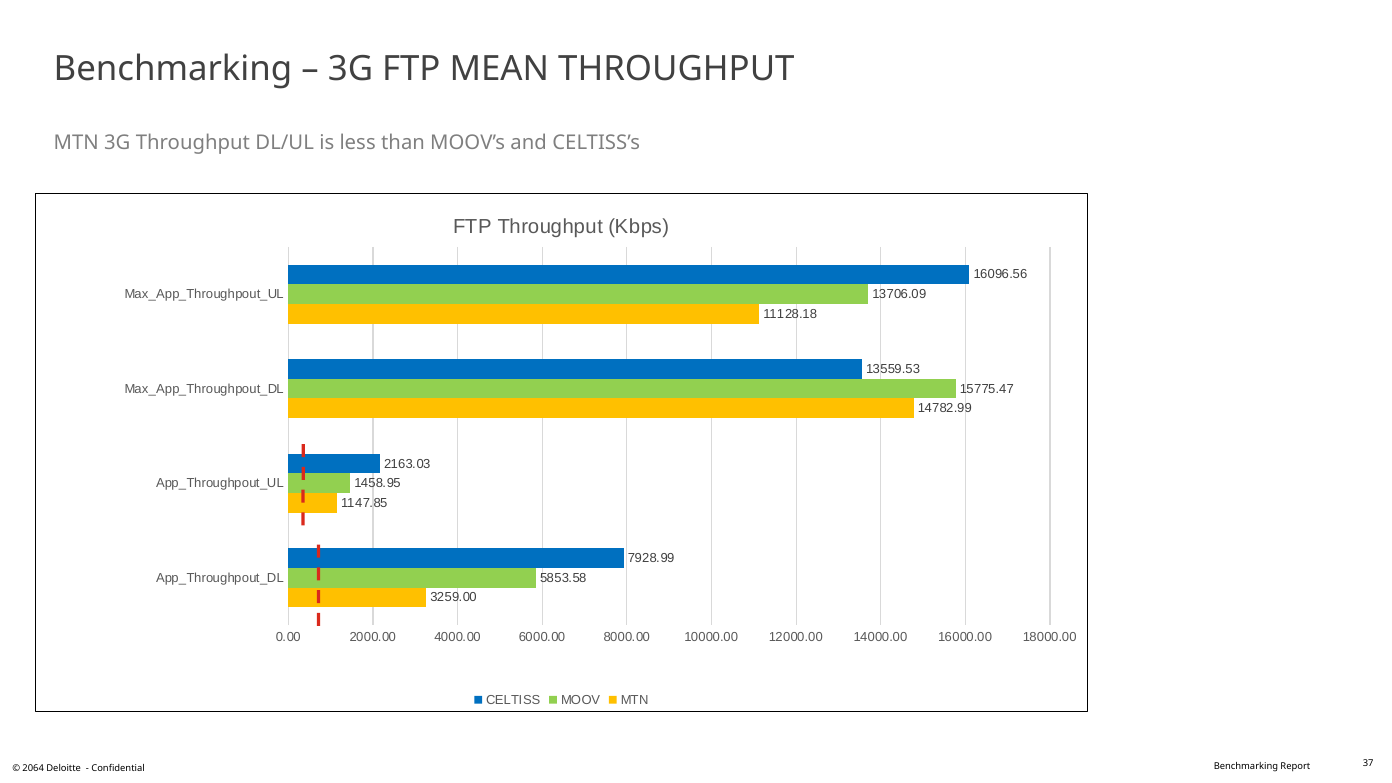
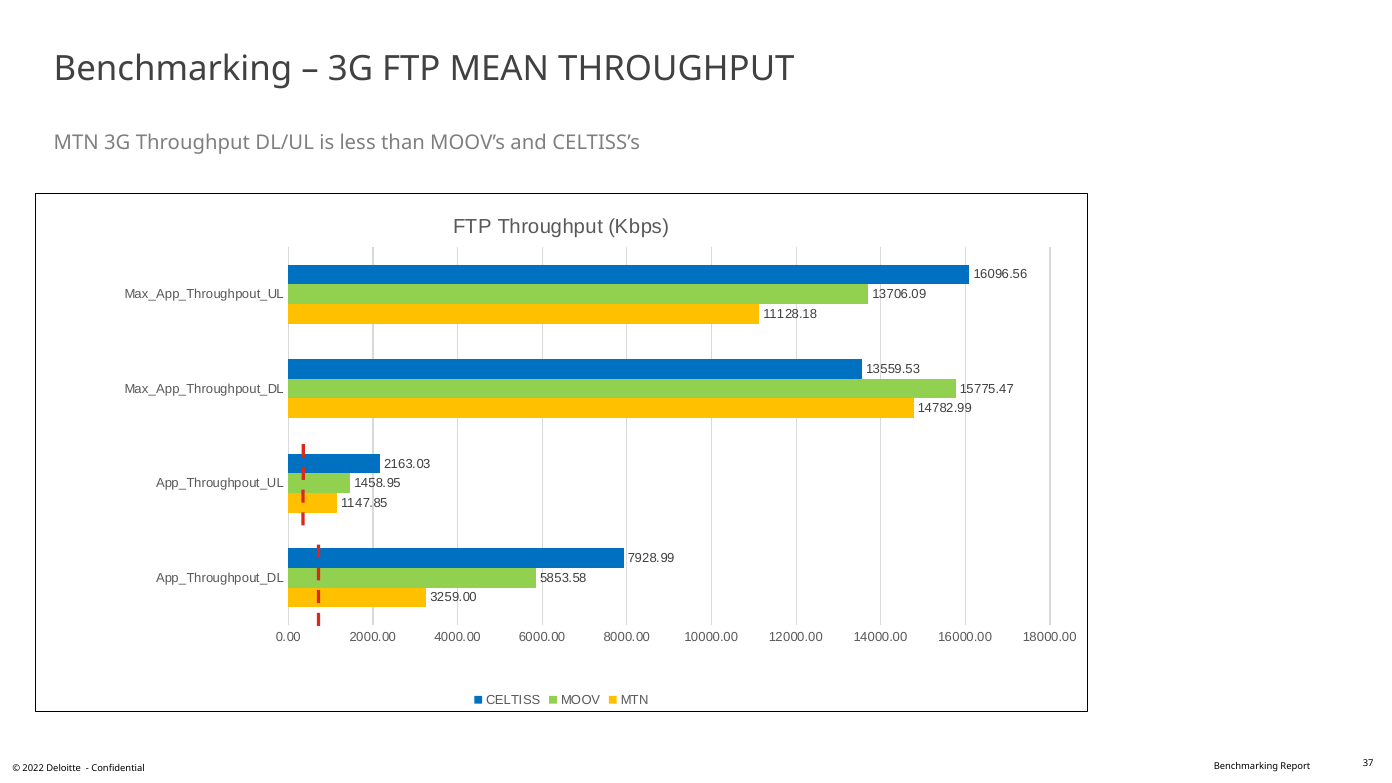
2064: 2064 -> 2022 (33, 769)
